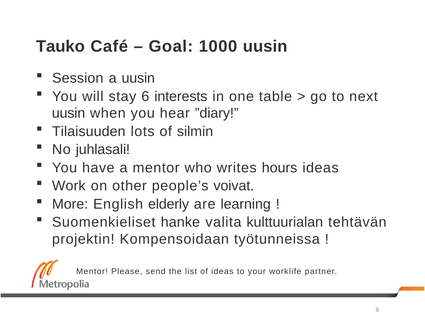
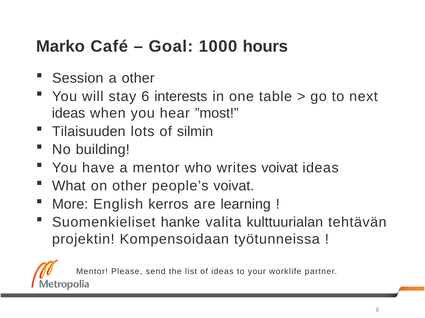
Tauko: Tauko -> Marko (60, 46)
1000 uusin: uusin -> hours (265, 46)
a uusin: uusin -> other (138, 78)
uusin: uusin -> ideas (69, 114)
”diary: ”diary -> ”most (217, 114)
juhlasali: juhlasali -> building (103, 150)
writes hours: hours -> voivat (280, 168)
Work: Work -> What (69, 186)
elderly: elderly -> kerros (168, 205)
